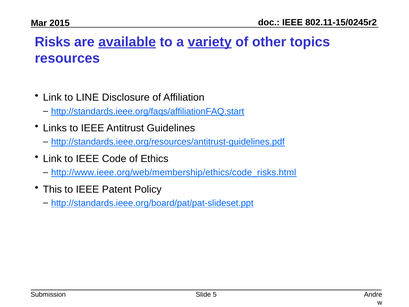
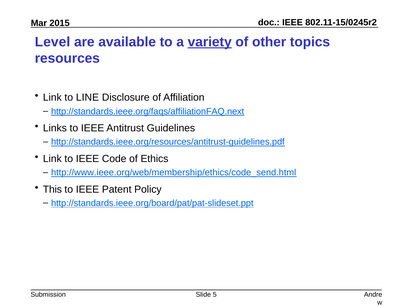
Risks: Risks -> Level (53, 42)
available underline: present -> none (127, 42)
http://standards.ieee.org/faqs/affiliationFAQ.start: http://standards.ieee.org/faqs/affiliationFAQ.start -> http://standards.ieee.org/faqs/affiliationFAQ.next (148, 111)
http://www.ieee.org/web/membership/ethics/code_risks.html: http://www.ieee.org/web/membership/ethics/code_risks.html -> http://www.ieee.org/web/membership/ethics/code_send.html (174, 172)
